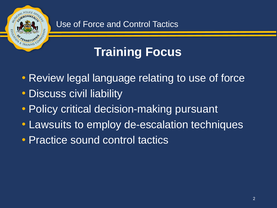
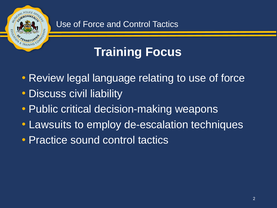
Policy: Policy -> Public (43, 109)
pursuant: pursuant -> weapons (197, 109)
